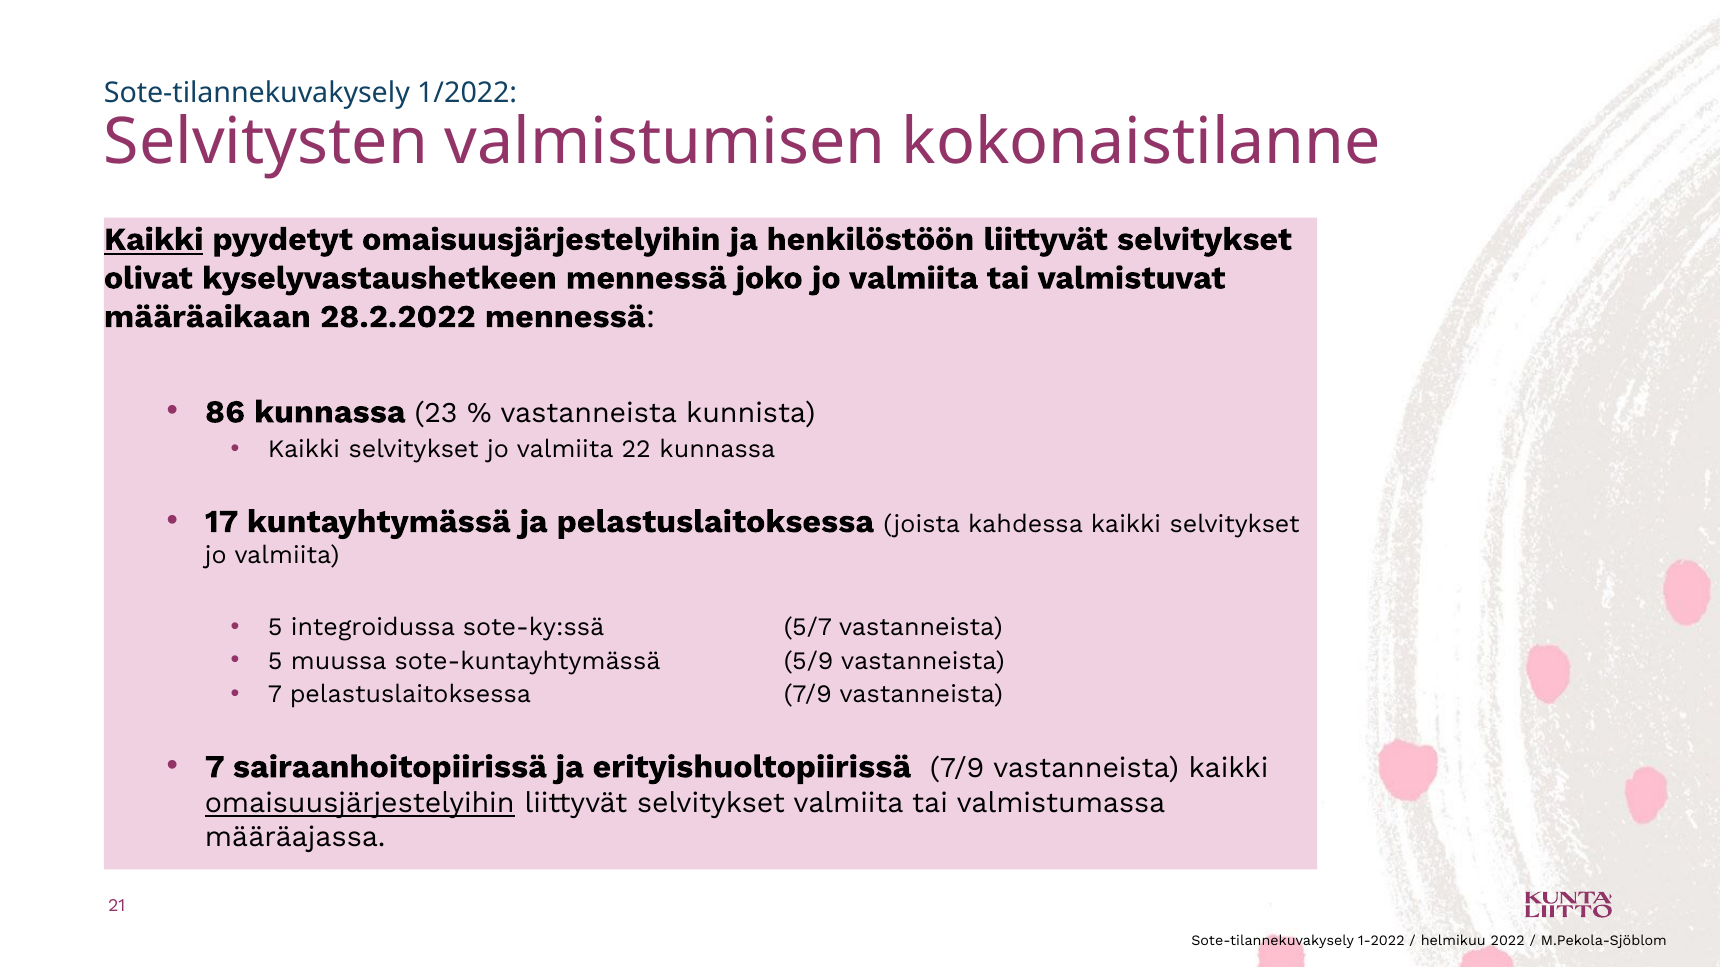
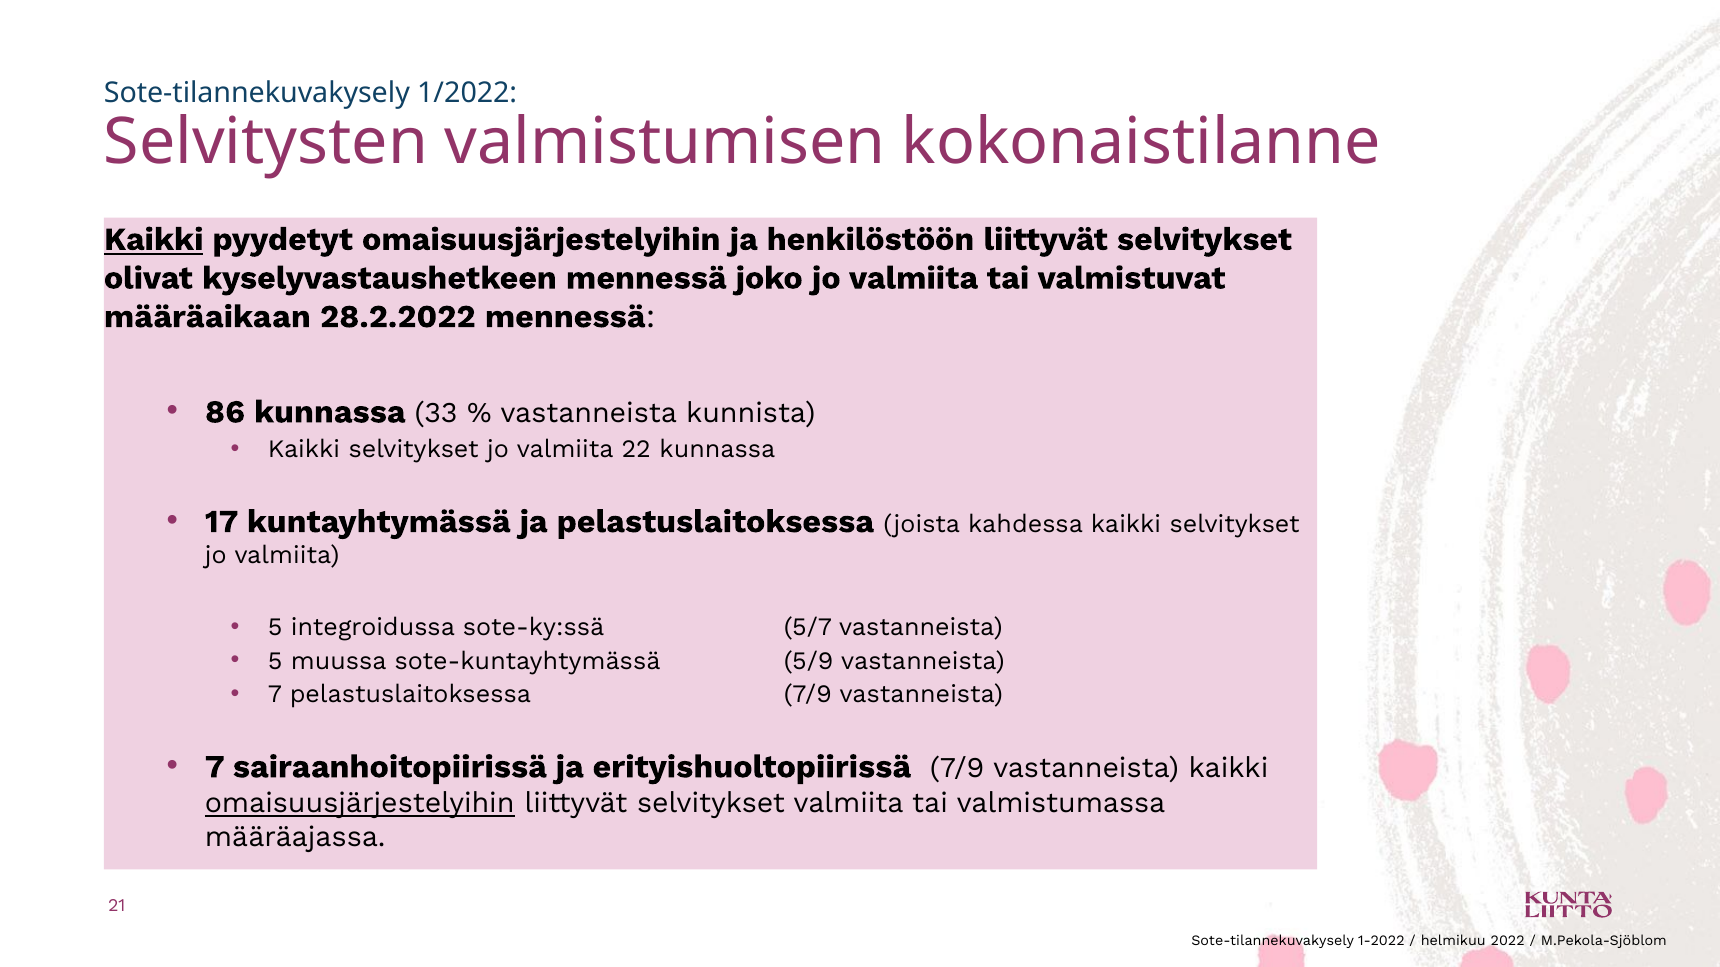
23: 23 -> 33 (436, 413)
